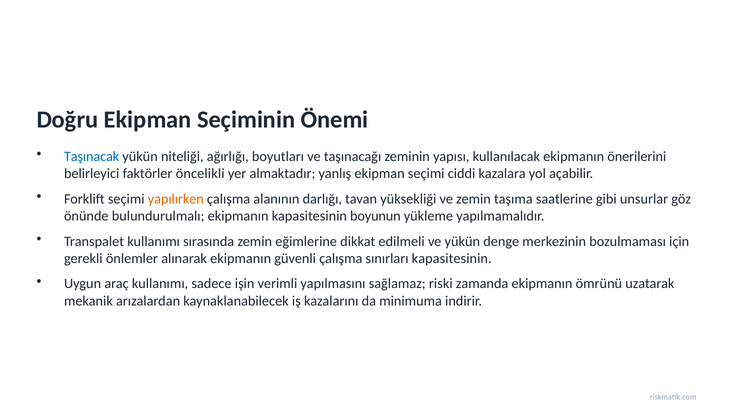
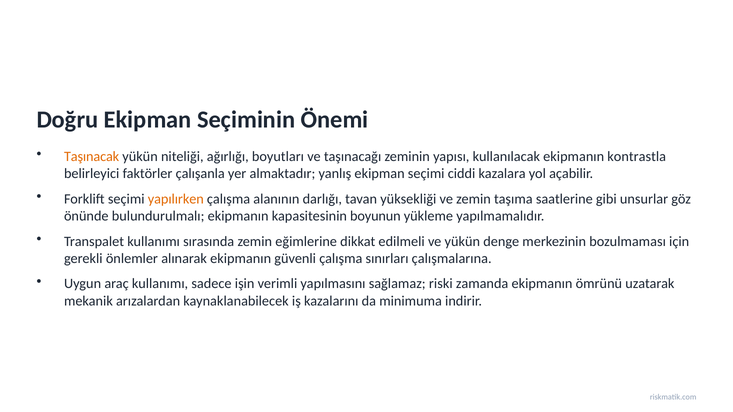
Taşınacak colour: blue -> orange (92, 157)
önerilerini: önerilerini -> kontrastla (637, 157)
öncelikli: öncelikli -> çalışanla (200, 174)
sınırları kapasitesinin: kapasitesinin -> çalışmalarına (452, 259)
